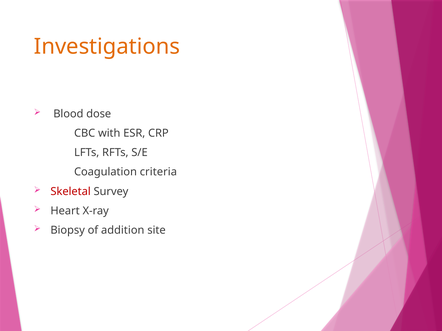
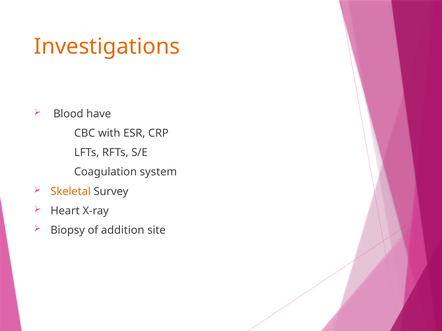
dose: dose -> have (99, 114)
criteria: criteria -> system (158, 172)
Skeletal colour: red -> orange (71, 192)
